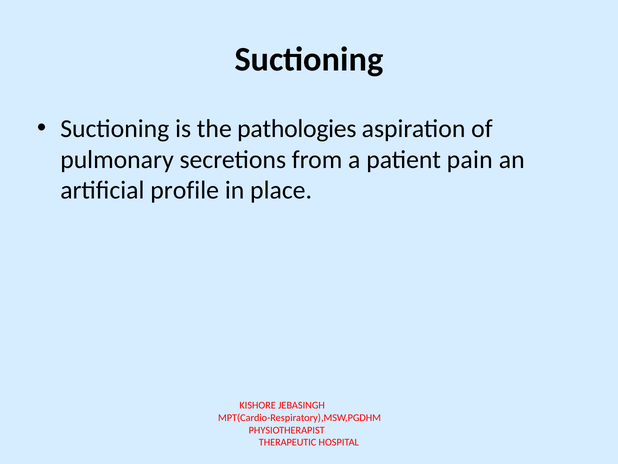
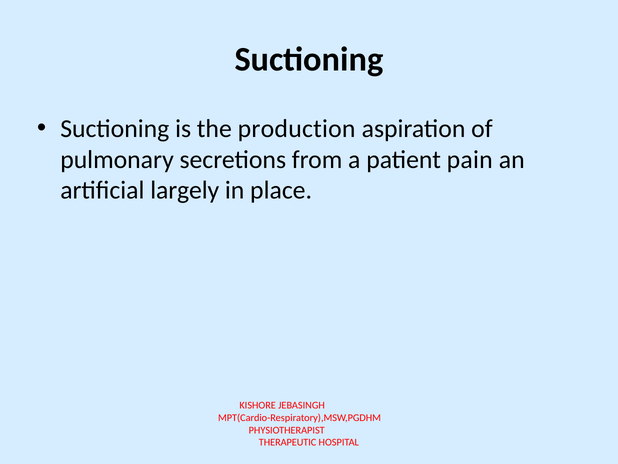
pathologies: pathologies -> production (297, 128)
profile: profile -> largely (185, 190)
